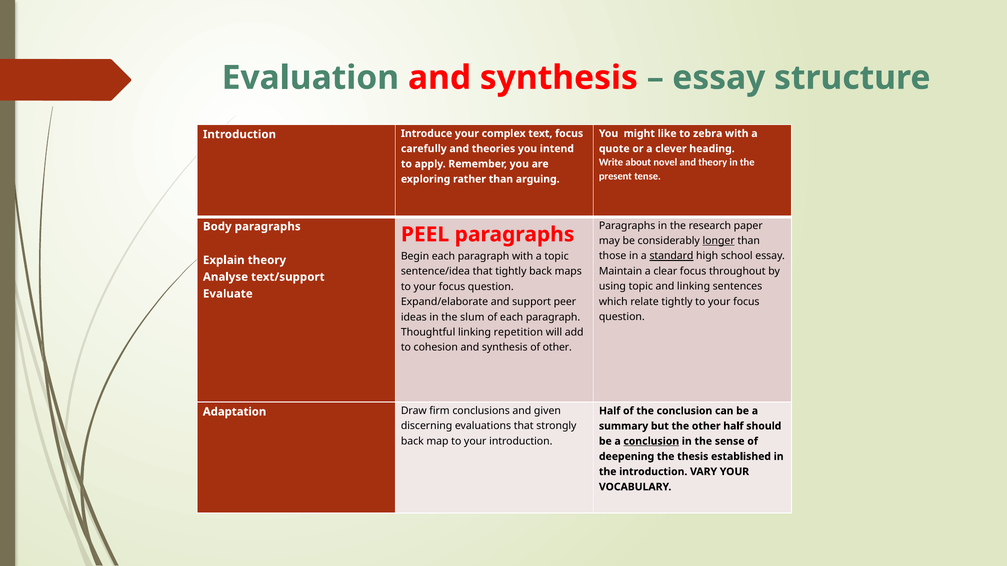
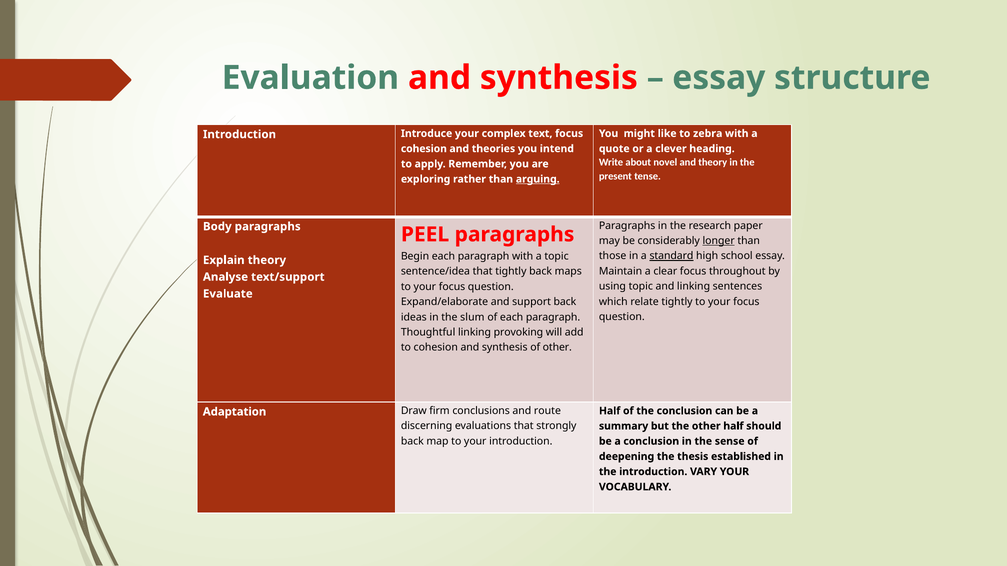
carefully: carefully -> cohesion (424, 149)
arguing underline: none -> present (538, 179)
support peer: peer -> back (565, 302)
repetition: repetition -> provoking (518, 333)
given: given -> route (547, 411)
conclusion underline: present -> none (651, 442)
